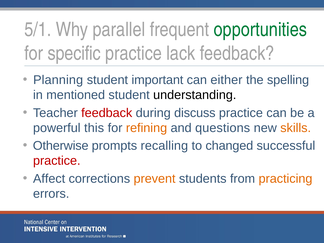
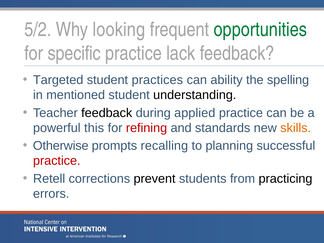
5/1: 5/1 -> 5/2 (38, 30)
parallel: parallel -> looking (119, 30)
Planning: Planning -> Targeted (58, 80)
important: important -> practices (157, 80)
either: either -> ability (227, 80)
feedback colour: red -> black (107, 113)
discuss: discuss -> applied (195, 113)
refining colour: orange -> red (147, 128)
questions: questions -> standards (223, 128)
changed: changed -> planning (229, 146)
Affect: Affect -> Retell (49, 179)
prevent colour: orange -> black (155, 179)
practicing colour: orange -> black (286, 179)
